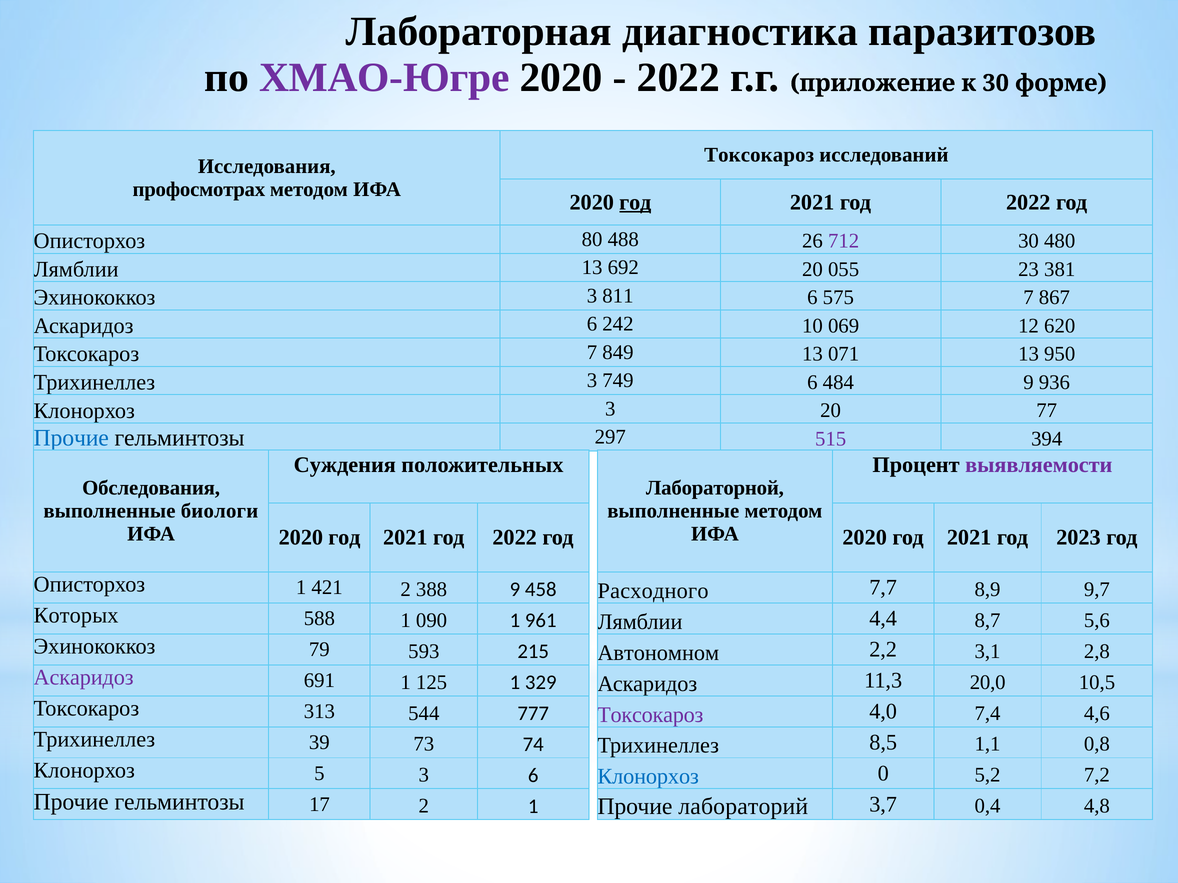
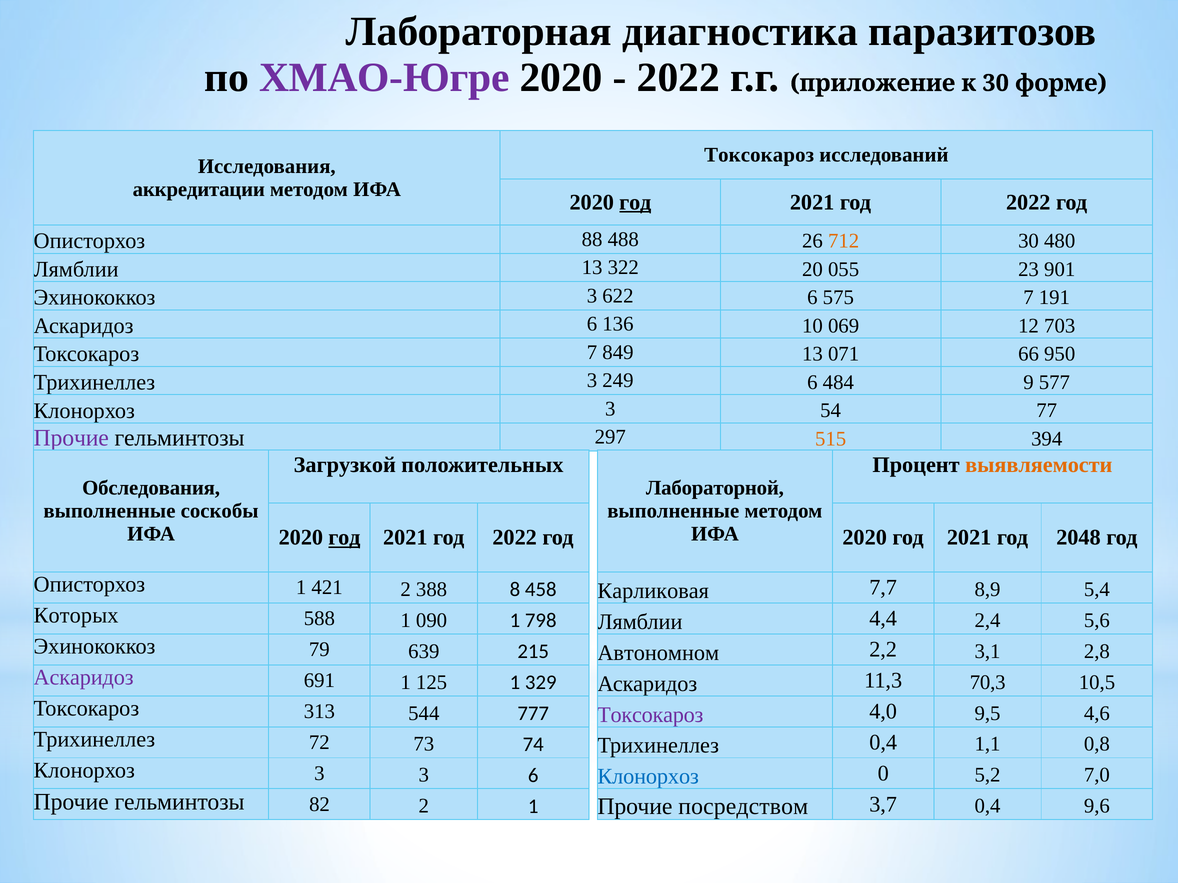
профосмотрах: профосмотрах -> аккредитации (199, 189)
80: 80 -> 88 (592, 239)
712 colour: purple -> orange (844, 241)
692: 692 -> 322 (623, 268)
381: 381 -> 901 (1060, 269)
811: 811 -> 622 (618, 296)
867: 867 -> 191 (1054, 298)
242: 242 -> 136 (618, 324)
620: 620 -> 703 (1060, 326)
071 13: 13 -> 66 (1029, 354)
749: 749 -> 249 (618, 381)
936: 936 -> 577 (1054, 383)
3 20: 20 -> 54 (831, 411)
Прочие colour: blue -> purple (71, 438)
515 colour: purple -> orange (831, 439)
Суждения: Суждения -> Загрузкой (345, 465)
выявляемости colour: purple -> orange (1039, 465)
биологи: биологи -> соскобы (220, 511)
год underline: none -> present (344, 538)
2023: 2023 -> 2048 (1078, 538)
388 9: 9 -> 8 (515, 590)
Расходного: Расходного -> Карликовая (653, 591)
9,7: 9,7 -> 5,4 (1097, 590)
961: 961 -> 798 (541, 621)
8,7: 8,7 -> 2,4 (988, 621)
593: 593 -> 639 (424, 652)
20,0: 20,0 -> 70,3 (988, 683)
7,4: 7,4 -> 9,5 (988, 714)
39: 39 -> 72 (319, 743)
Трихинеллез 8,5: 8,5 -> 0,4 (883, 743)
5: 5 -> 3 (319, 774)
7,2: 7,2 -> 7,0 (1097, 776)
17: 17 -> 82 (320, 805)
лабораторий: лабораторий -> посредством (743, 807)
4,8: 4,8 -> 9,6 (1097, 807)
